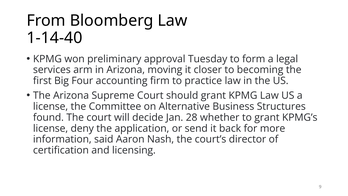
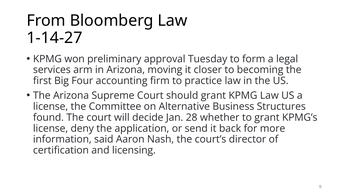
1-14-40: 1-14-40 -> 1-14-27 (54, 38)
